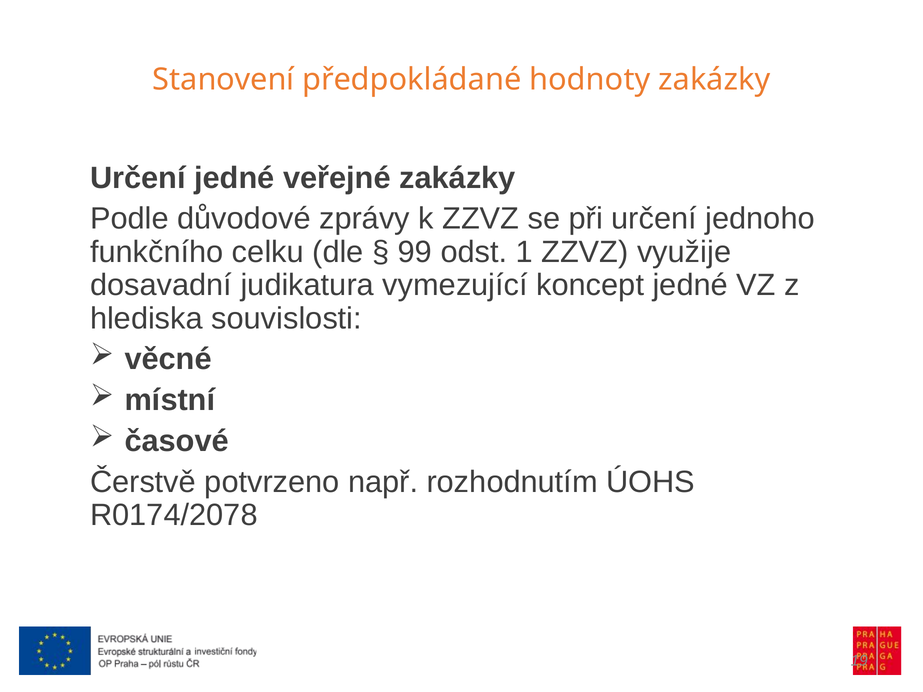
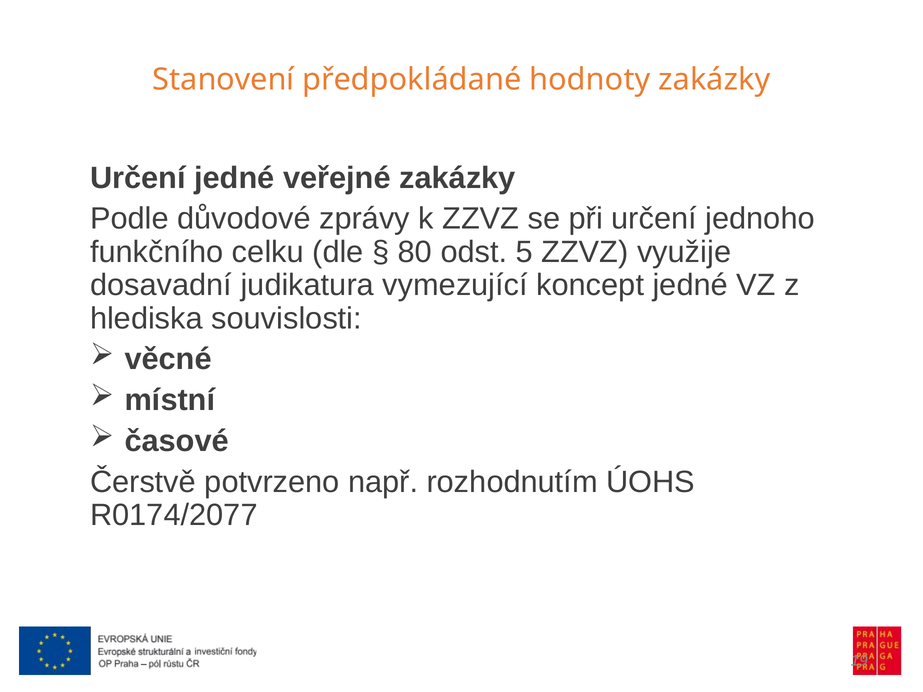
99: 99 -> 80 (415, 252)
1: 1 -> 5 (524, 252)
R0174/2078: R0174/2078 -> R0174/2077 (174, 515)
